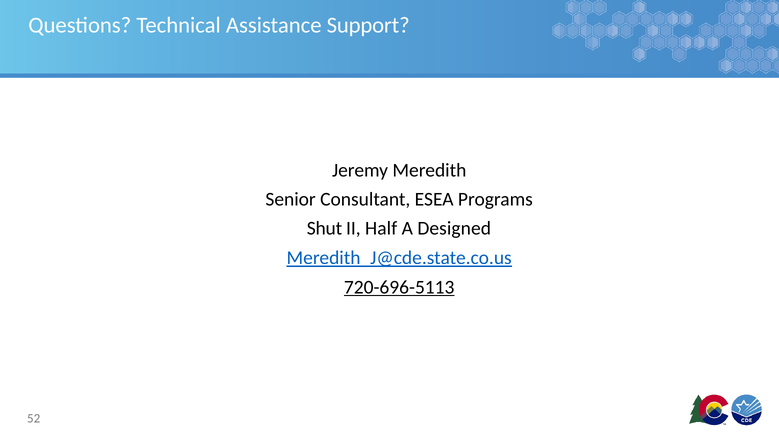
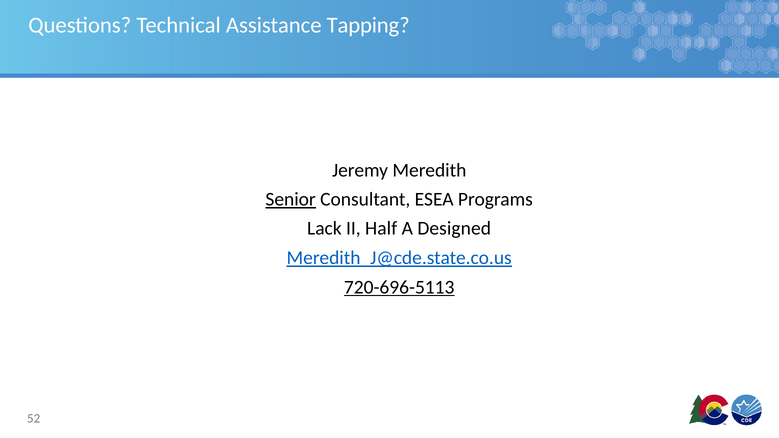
Support: Support -> Tapping (368, 25)
Senior underline: none -> present (291, 199)
Shut: Shut -> Lack (324, 229)
